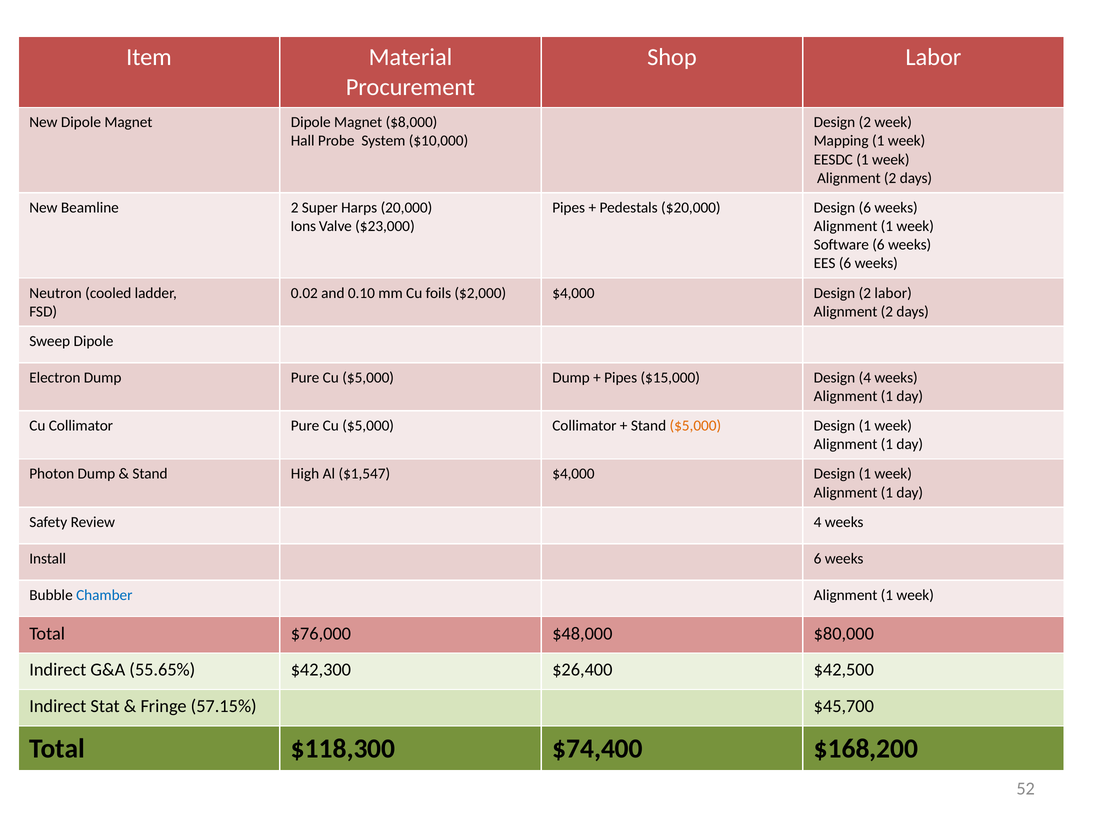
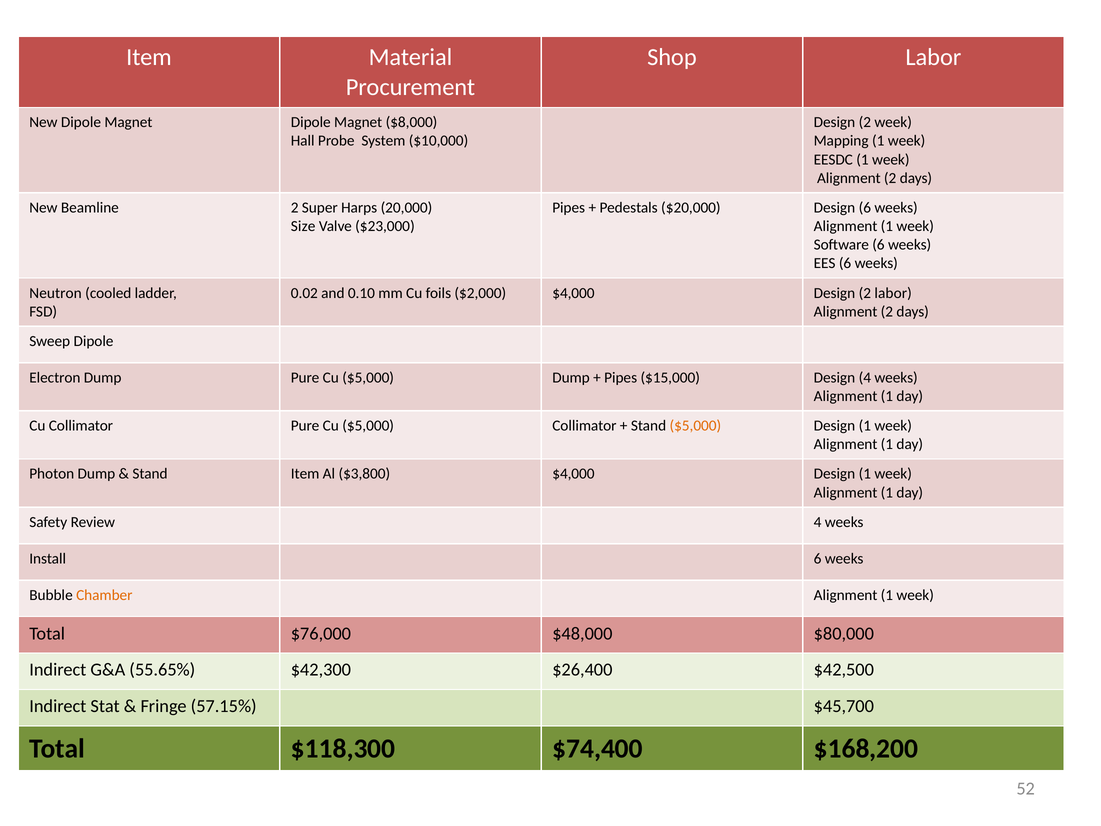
Ions: Ions -> Size (303, 226)
Stand High: High -> Item (305, 474)
$1,547: $1,547 -> $3,800 (364, 474)
Chamber colour: blue -> orange (104, 595)
